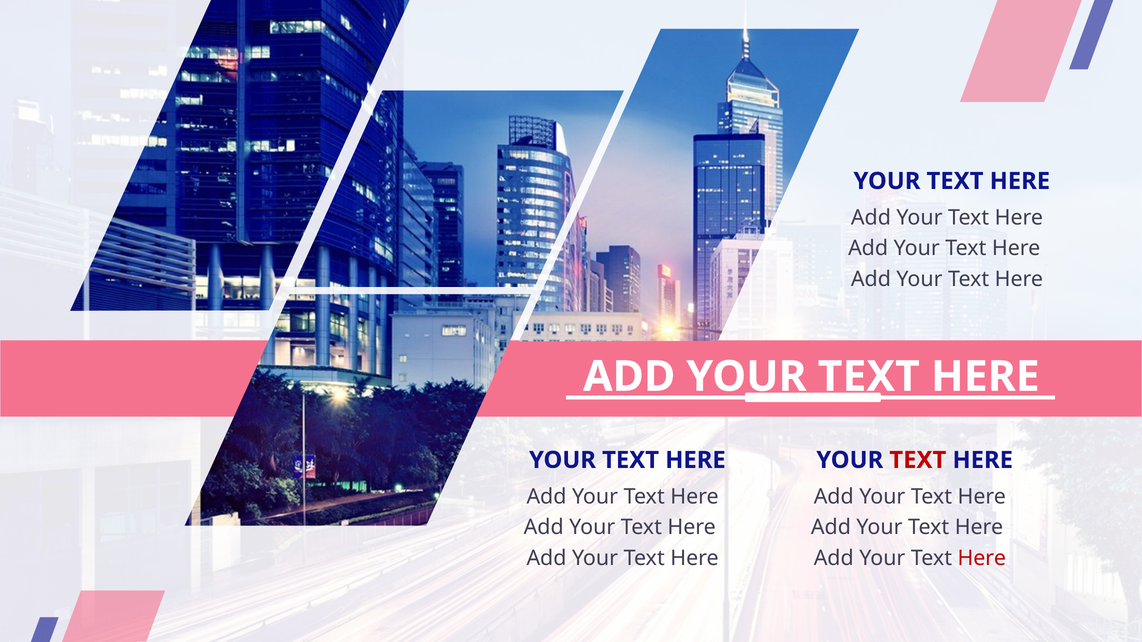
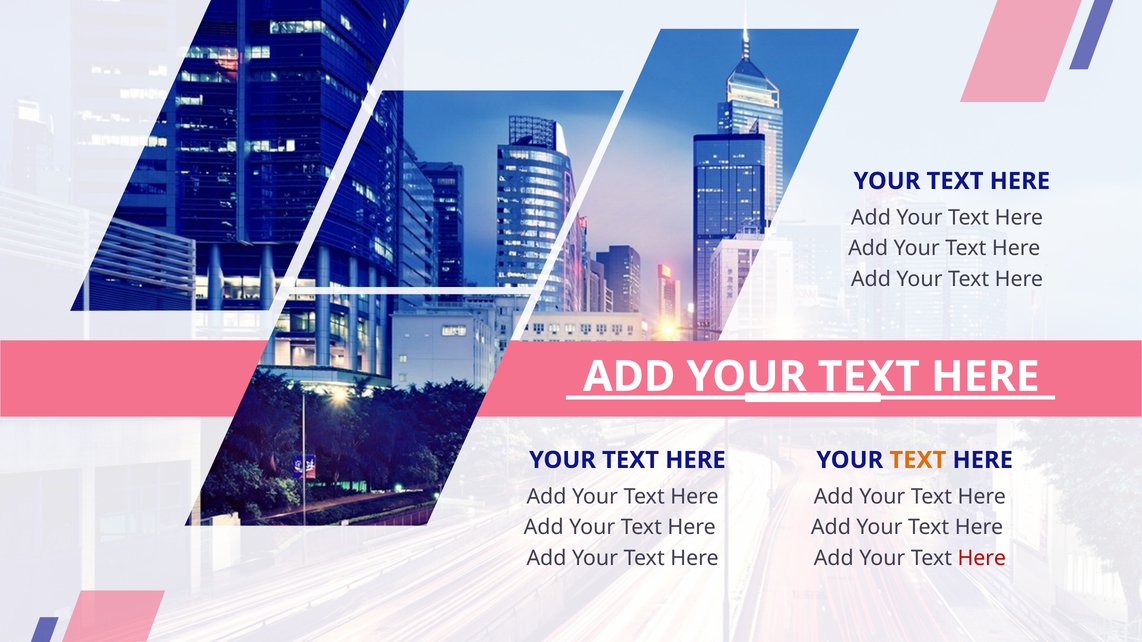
TEXT colour: red -> orange (918, 460)
